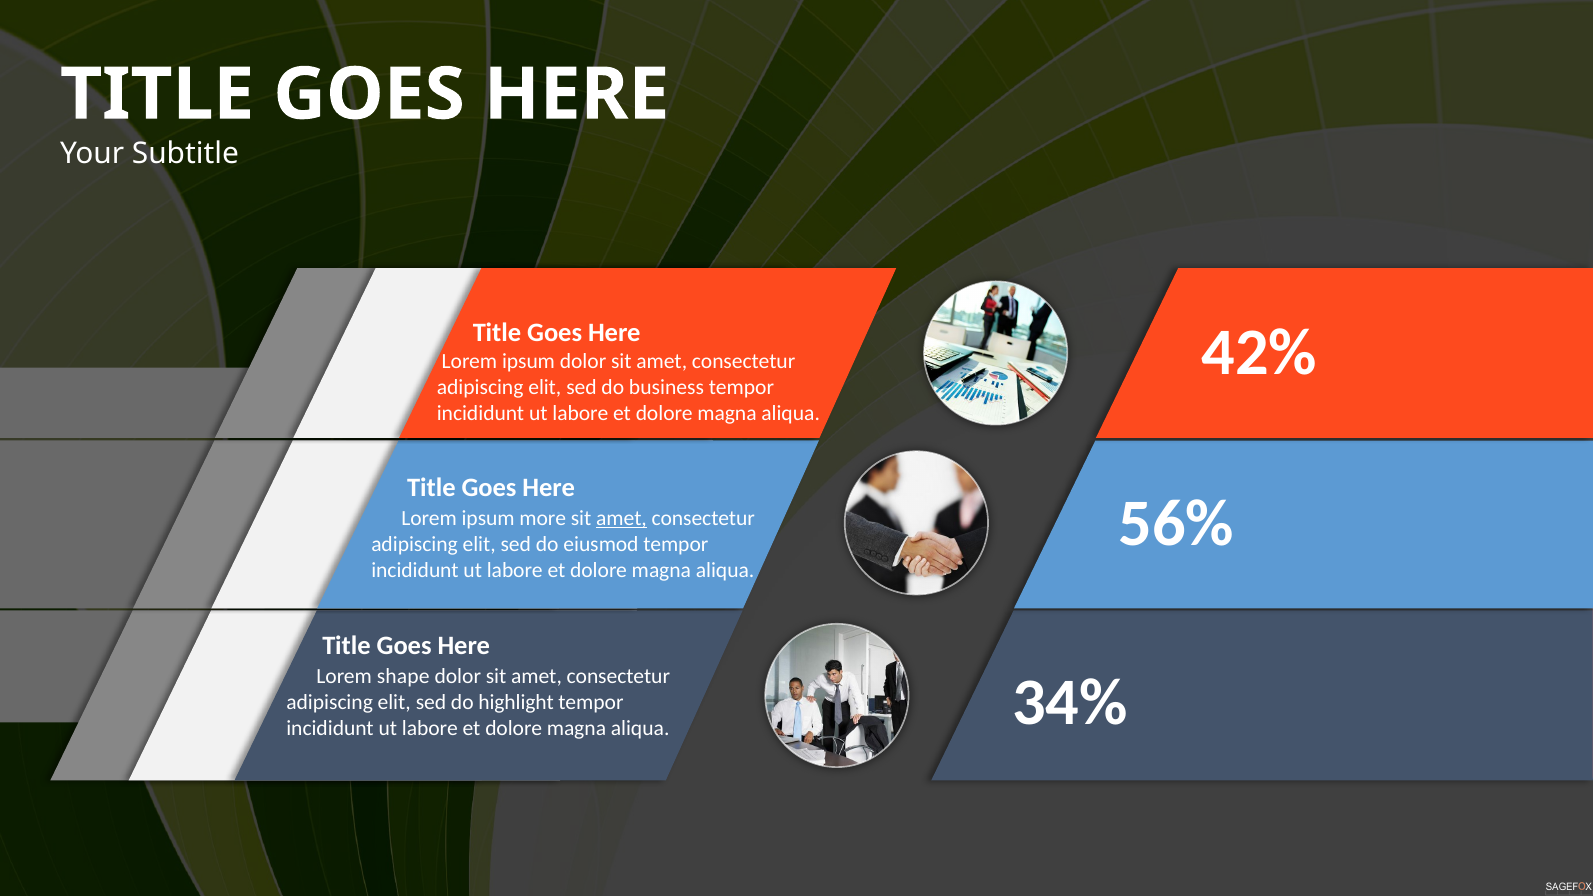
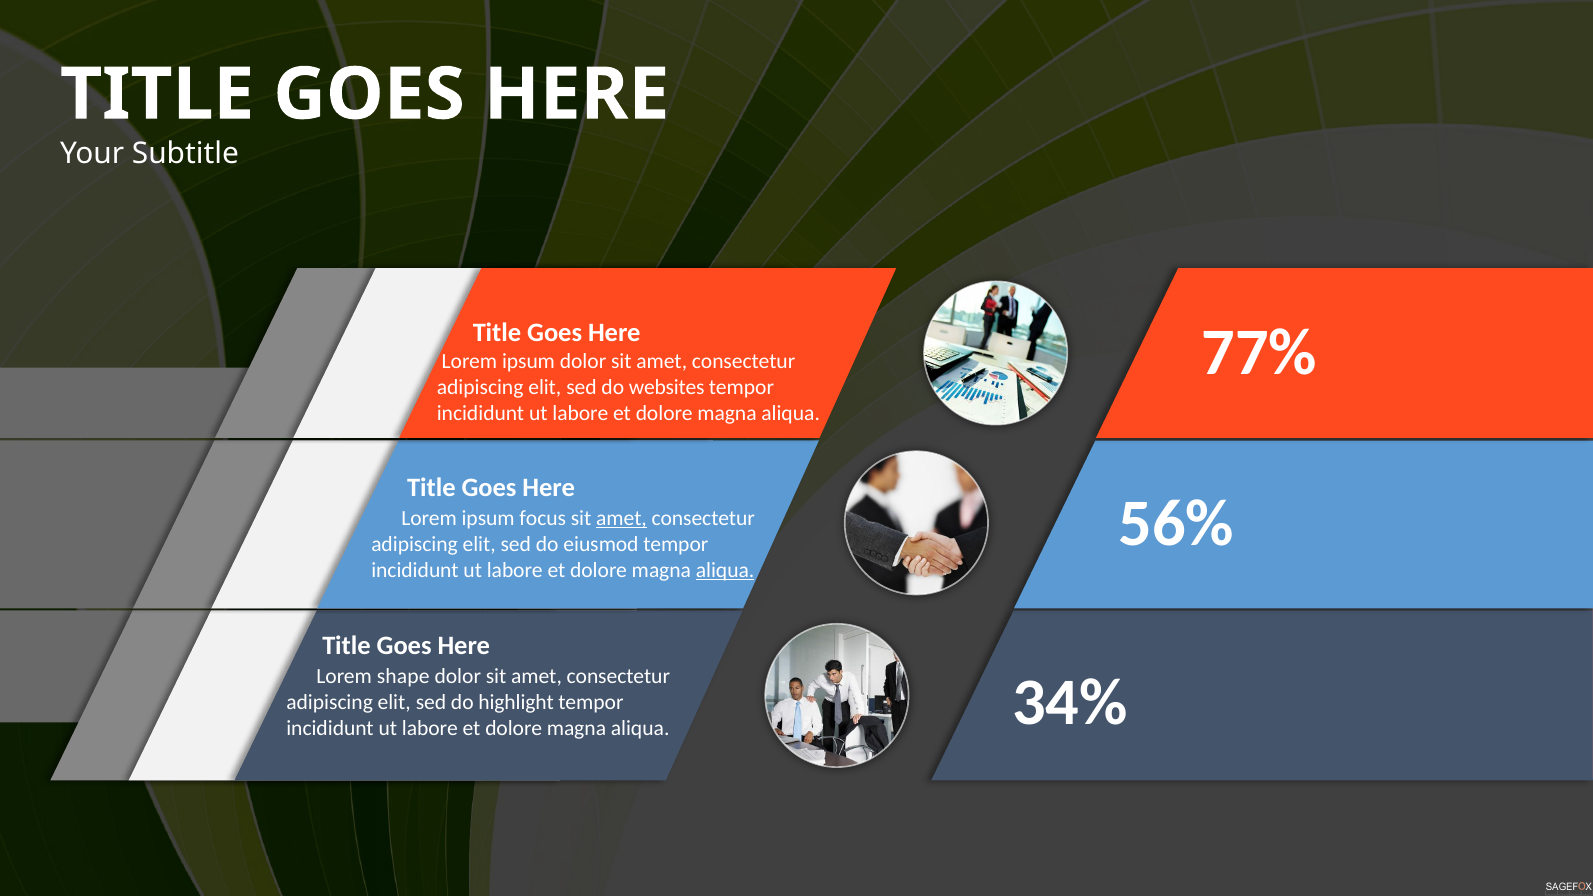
42%: 42% -> 77% (1259, 353)
business: business -> websites (667, 387)
more: more -> focus (543, 518)
aliqua underline: none -> present (725, 570)
